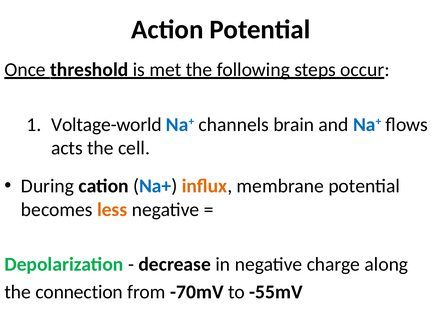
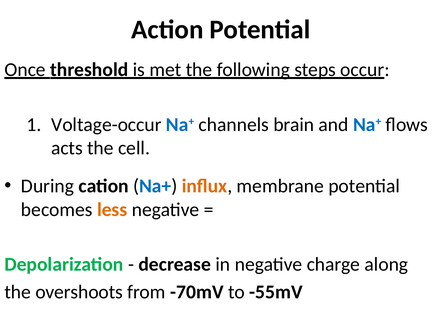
Voltage-world: Voltage-world -> Voltage-occur (106, 125)
connection: connection -> overshoots (79, 292)
